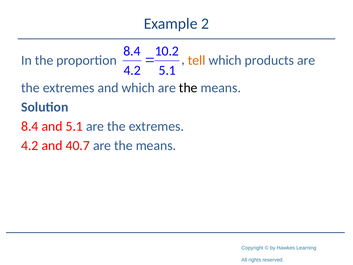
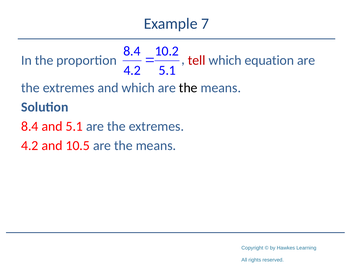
2: 2 -> 7 (205, 24)
tell colour: orange -> red (197, 60)
products: products -> equation (269, 60)
40.7: 40.7 -> 10.5 (78, 146)
